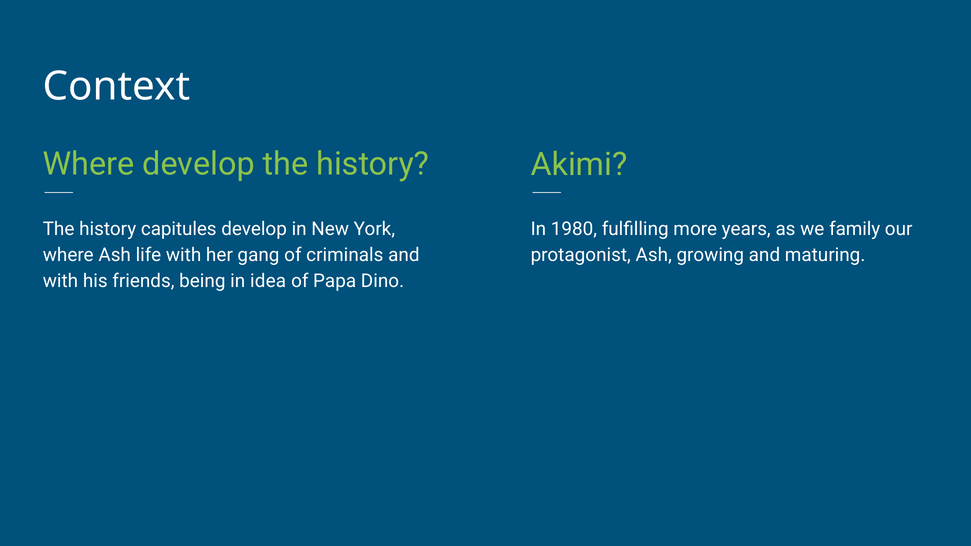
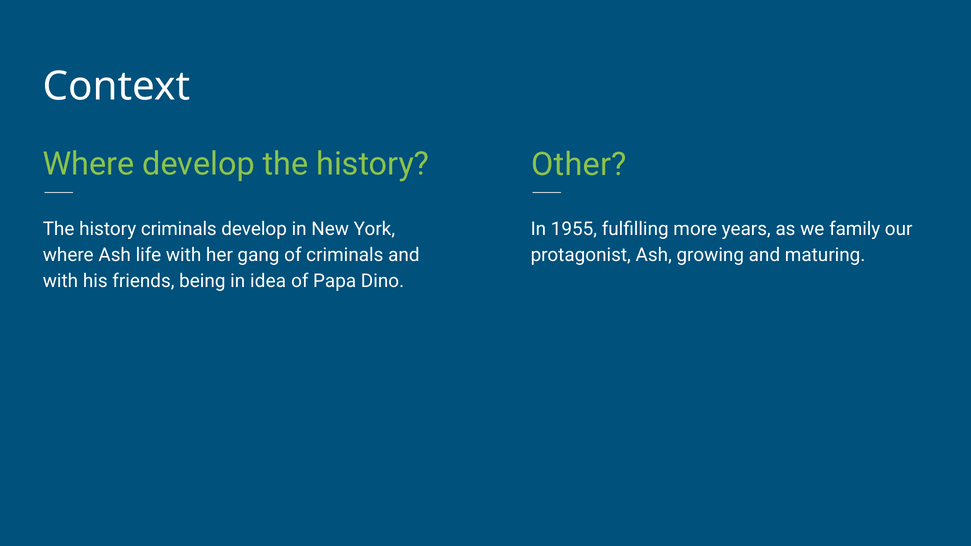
Akimi: Akimi -> Other (579, 165)
history capitules: capitules -> criminals (179, 229)
1980: 1980 -> 1955 (574, 229)
